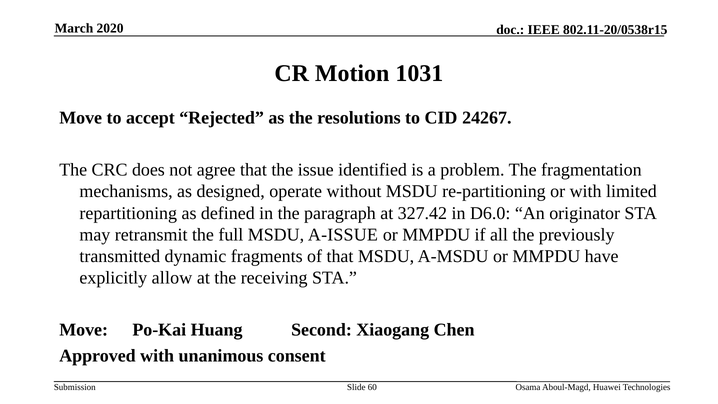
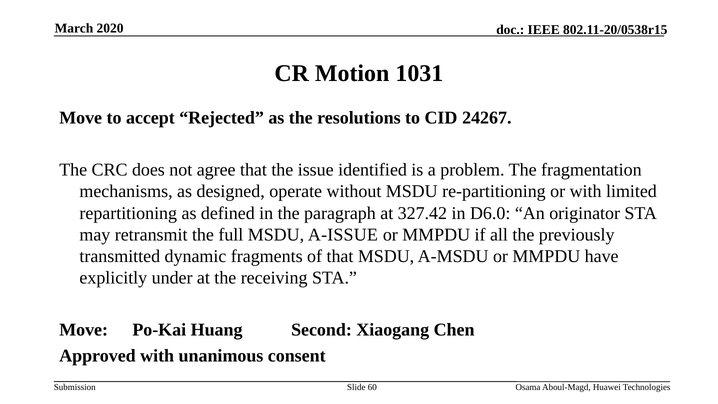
allow: allow -> under (172, 278)
